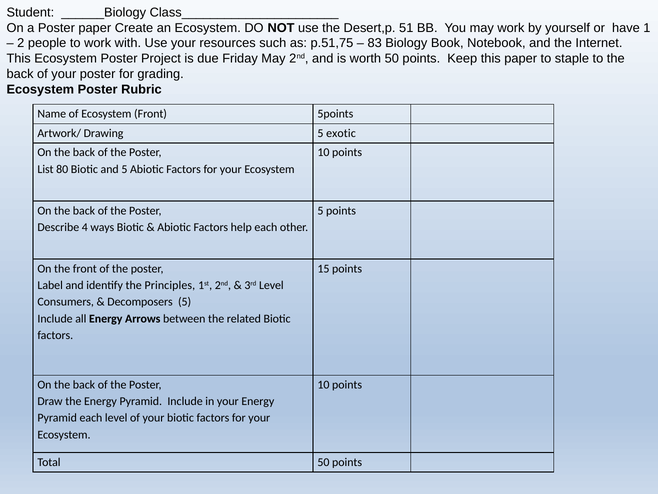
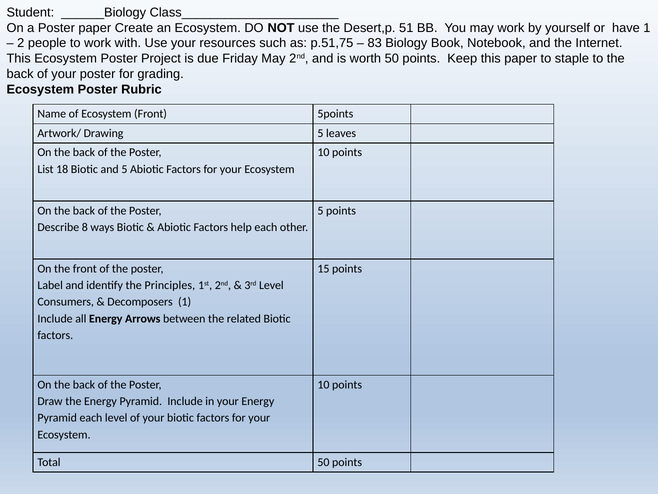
exotic: exotic -> leaves (341, 133)
80: 80 -> 18 (62, 169)
4: 4 -> 8 (85, 227)
Decomposers 5: 5 -> 1 (185, 302)
